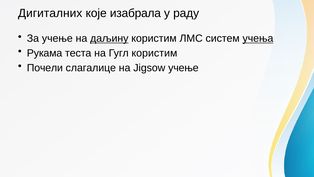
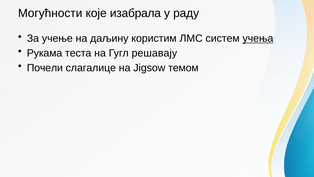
Дигиталних: Дигиталних -> Могућности (50, 13)
даљину underline: present -> none (109, 38)
Гугл користим: користим -> решавају (154, 53)
Jigsow учење: учење -> темом (183, 68)
